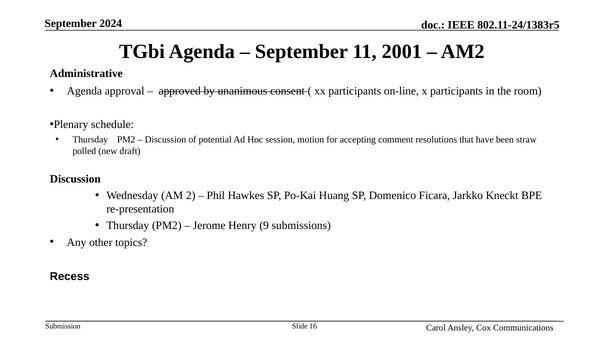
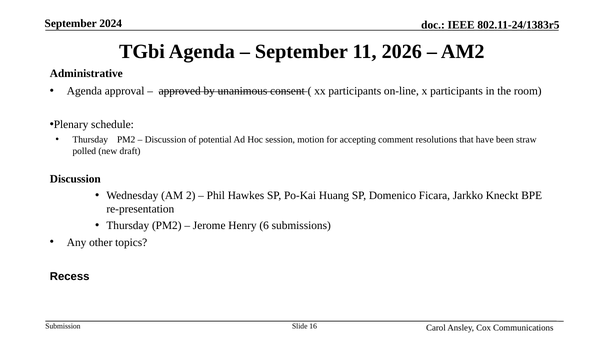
2001: 2001 -> 2026 (402, 52)
9: 9 -> 6 (264, 225)
